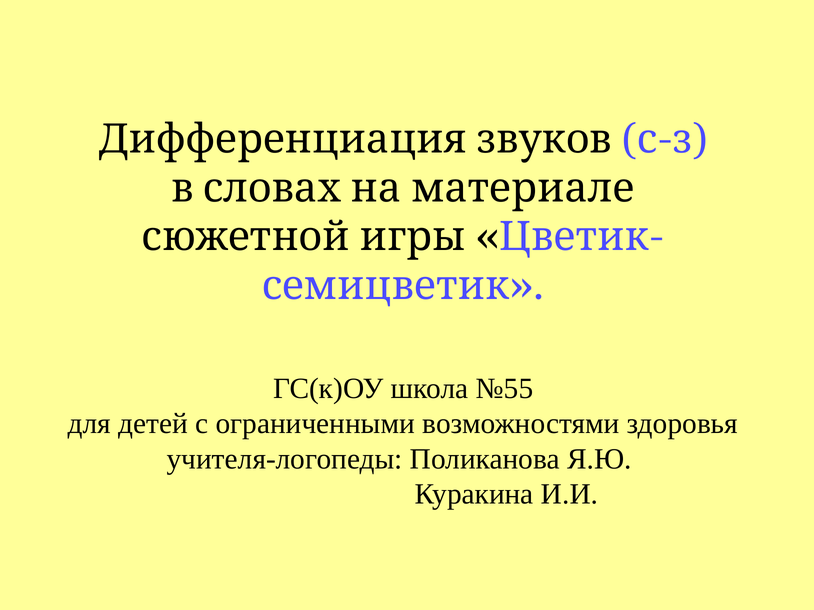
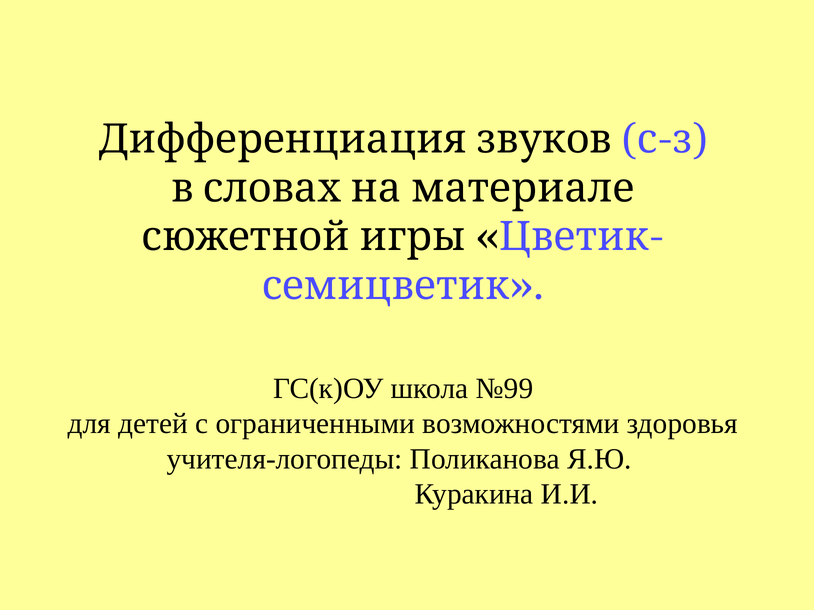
№55: №55 -> №99 (504, 389)
